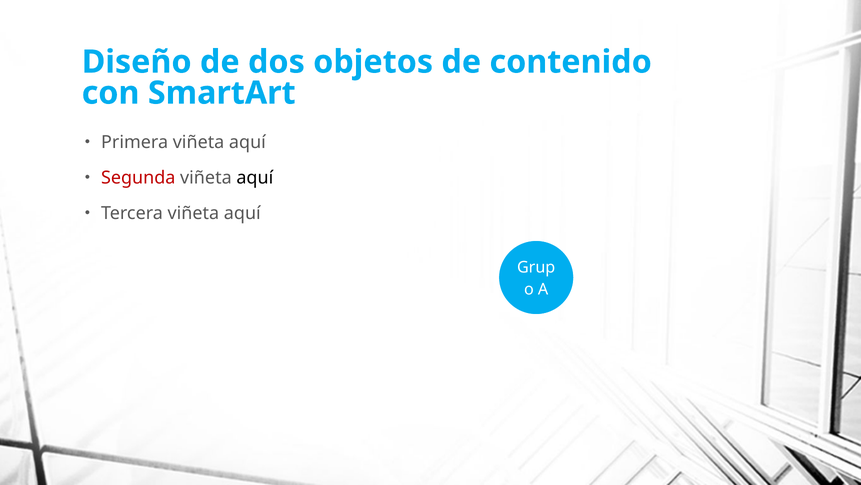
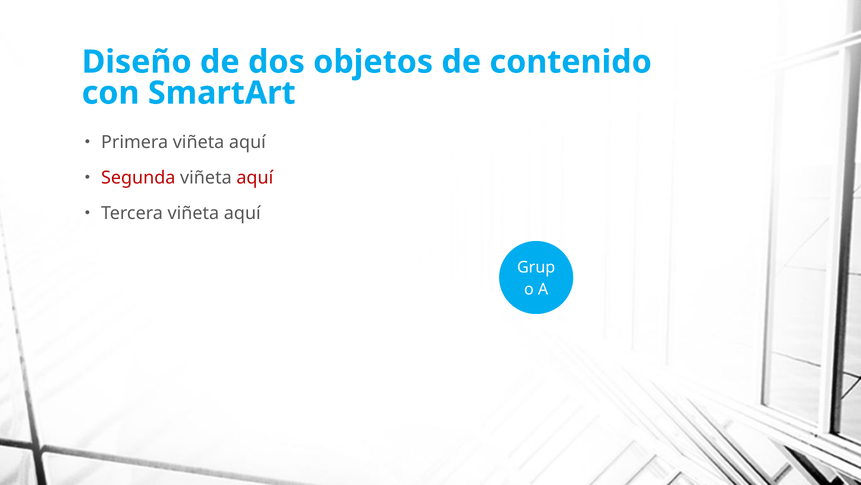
aquí colour: black -> red (255, 178)
